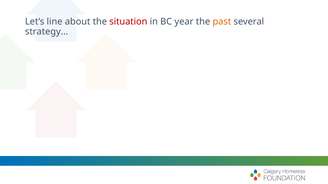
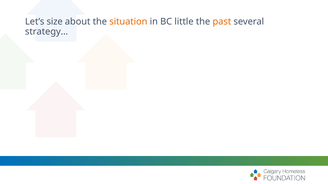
line: line -> size (55, 22)
situation colour: red -> orange (128, 22)
year: year -> little (184, 22)
